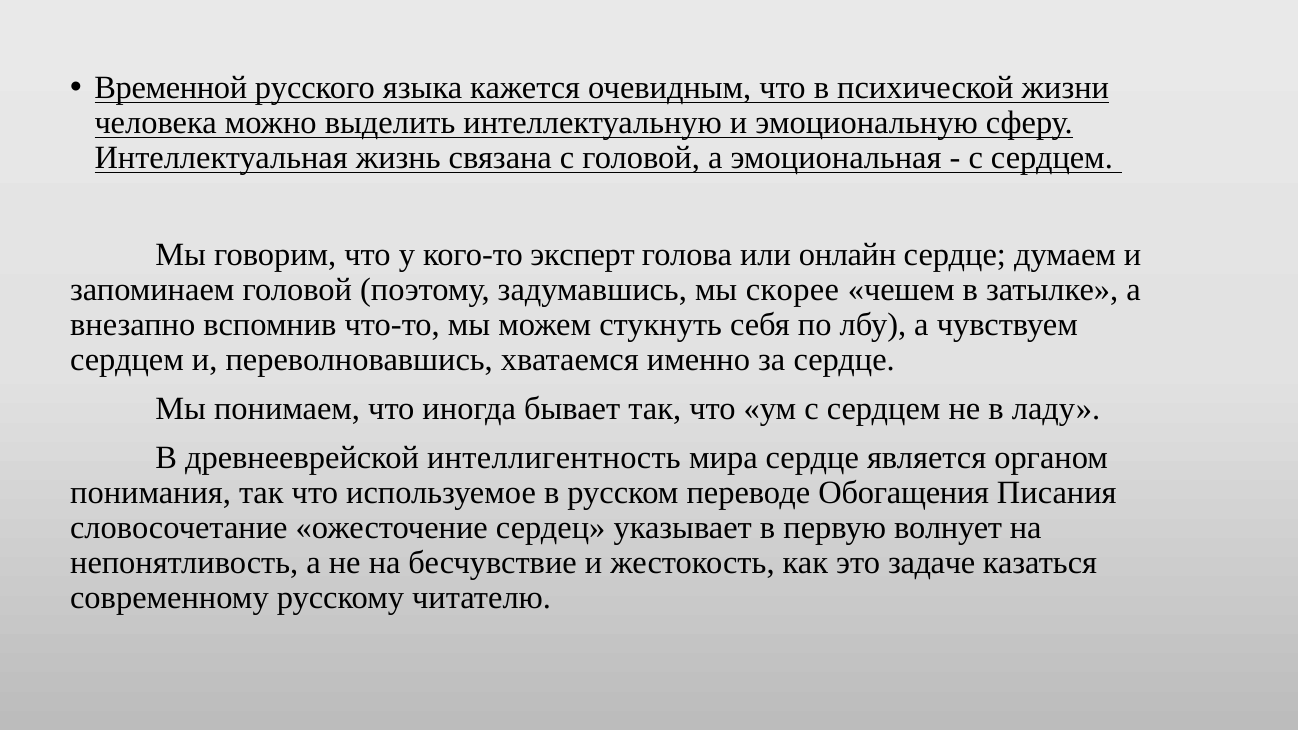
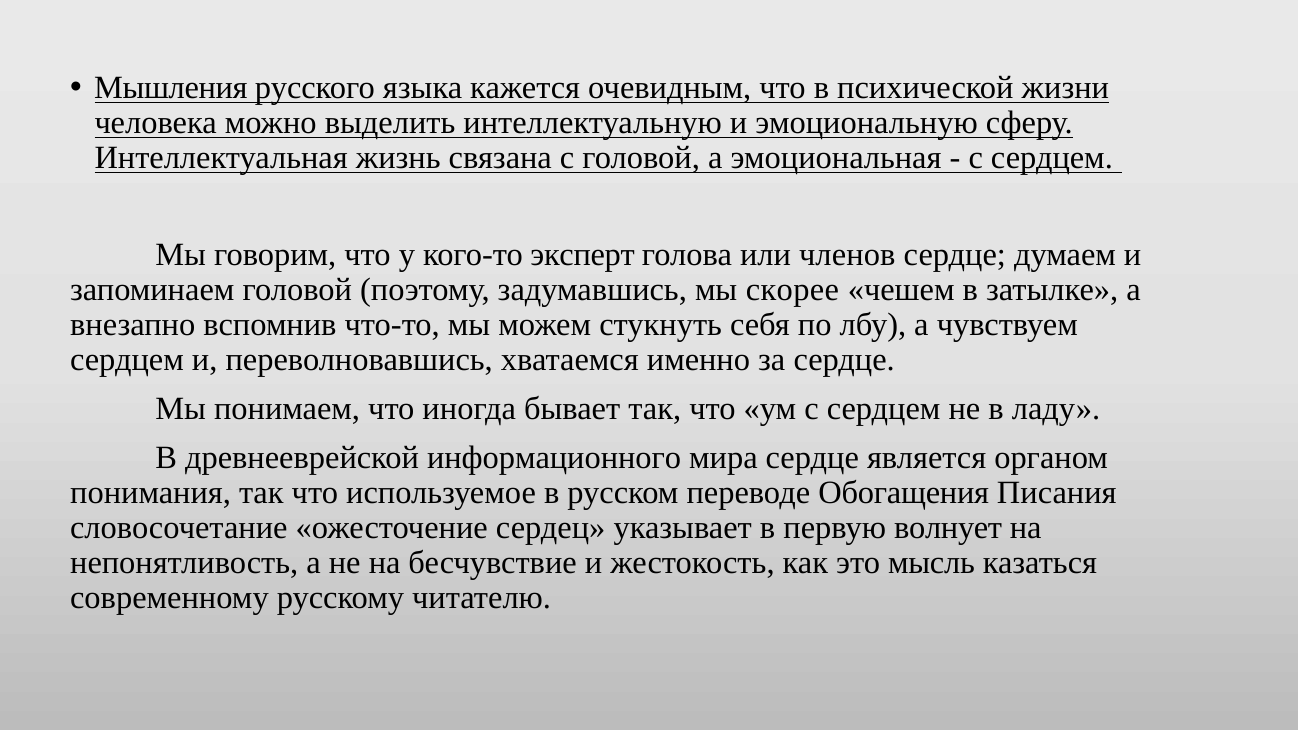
Временной: Временной -> Мышления (171, 88)
онлайн: онлайн -> членов (847, 255)
интеллигентность: интеллигентность -> информационного (554, 457)
задаче: задаче -> мысль (932, 563)
